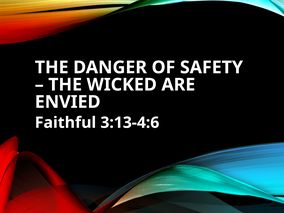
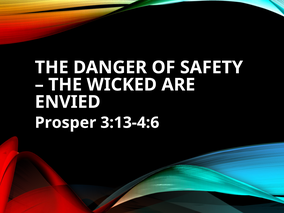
Faithful: Faithful -> Prosper (66, 123)
